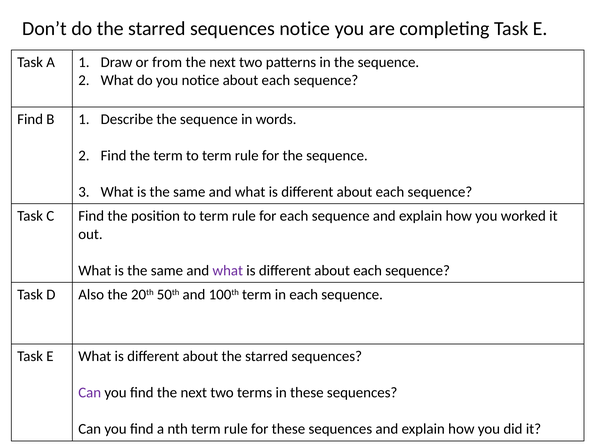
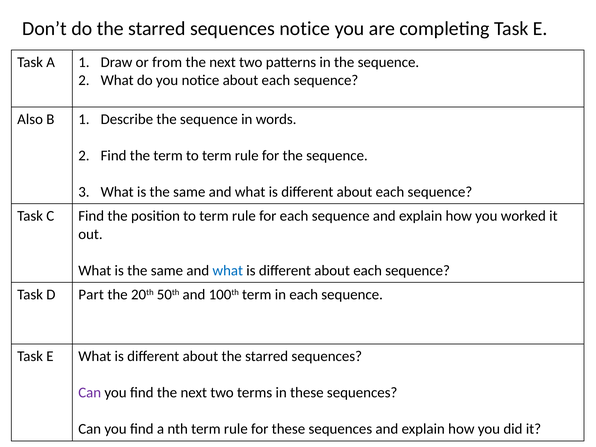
Find: Find -> Also (30, 119)
what colour: purple -> blue (228, 271)
Also: Also -> Part (91, 295)
